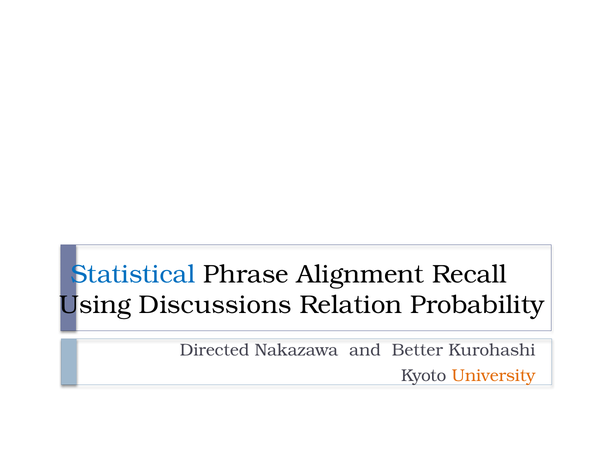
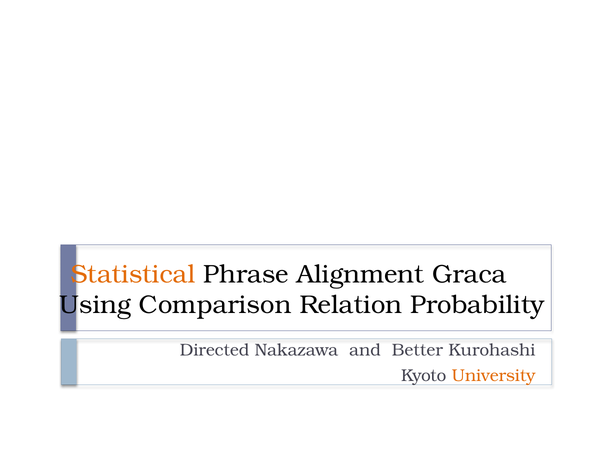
Statistical colour: blue -> orange (133, 274)
Recall: Recall -> Graca (469, 274)
Discussions: Discussions -> Comparison (215, 305)
